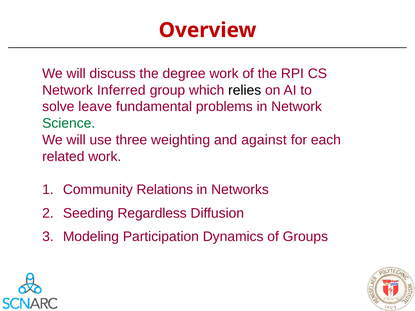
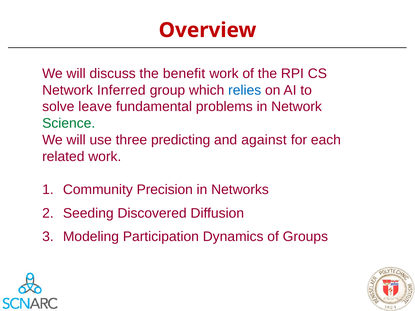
degree: degree -> benefit (184, 74)
relies colour: black -> blue (245, 90)
weighting: weighting -> predicting (181, 140)
Relations: Relations -> Precision (165, 190)
Regardless: Regardless -> Discovered (152, 213)
